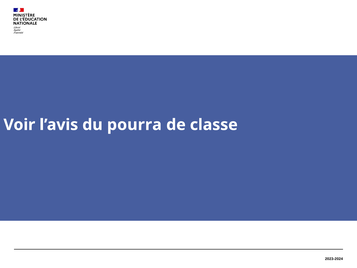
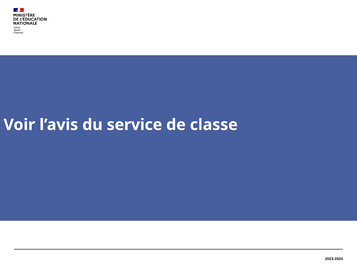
pourra: pourra -> service (134, 125)
